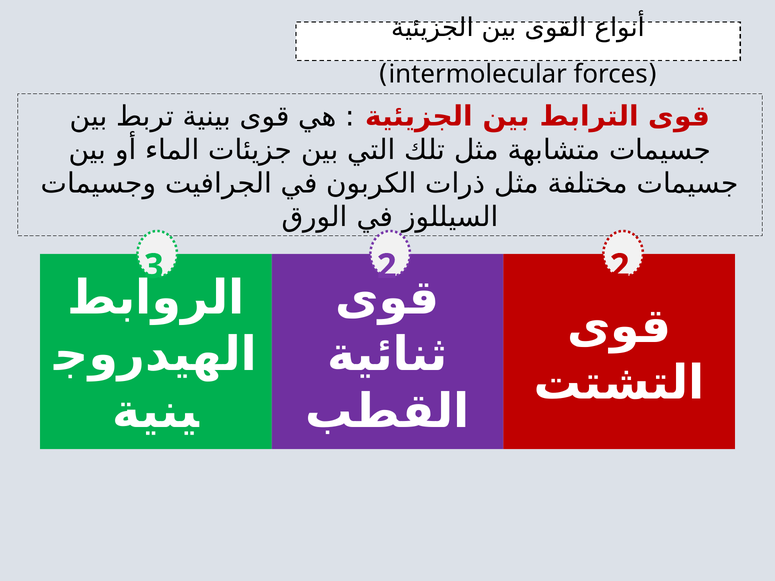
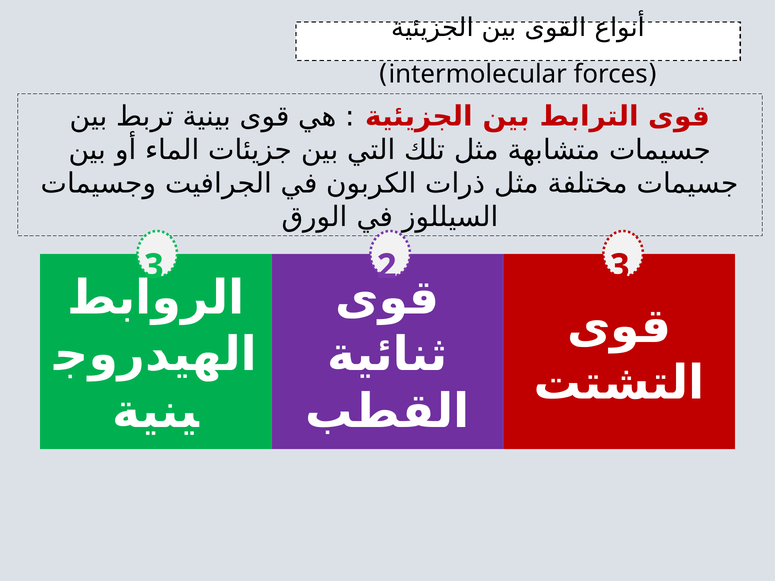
2: 2 -> 3 (620, 267)
